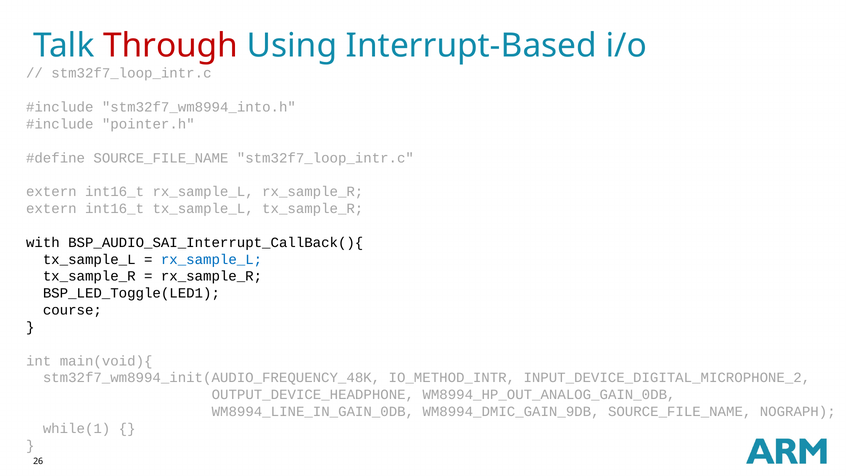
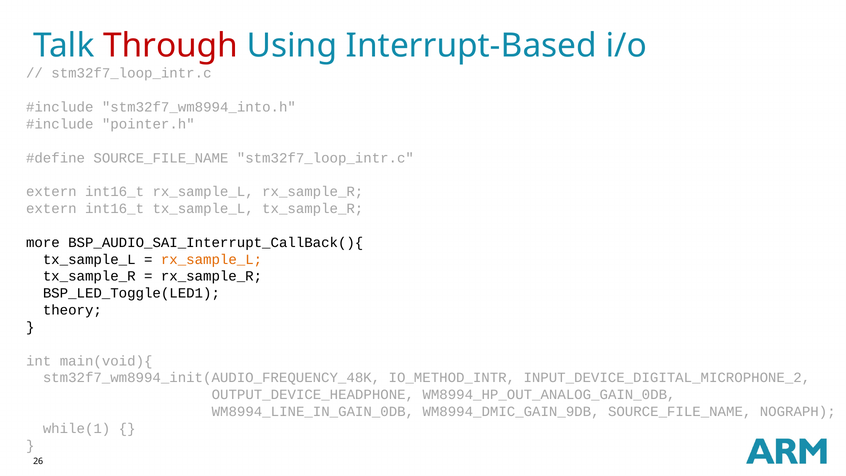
with: with -> more (43, 242)
rx_sample_L colour: blue -> orange (212, 259)
course: course -> theory (72, 310)
